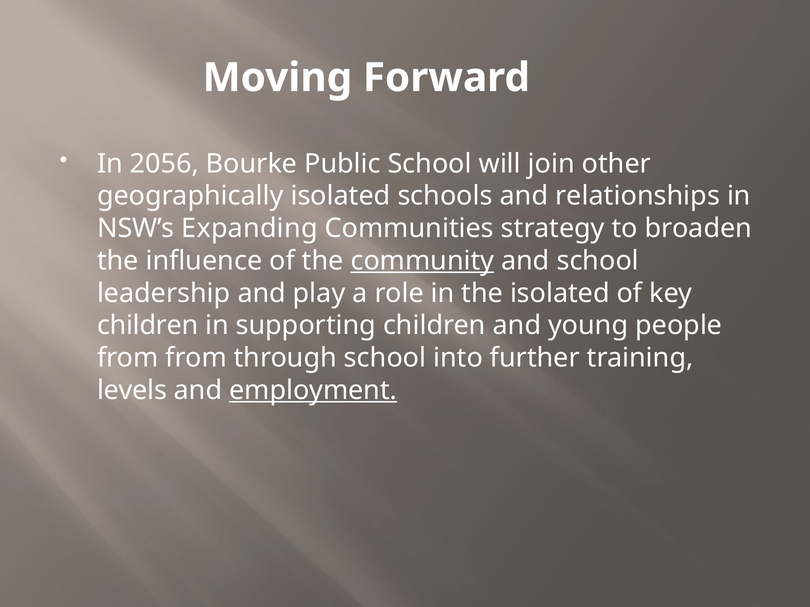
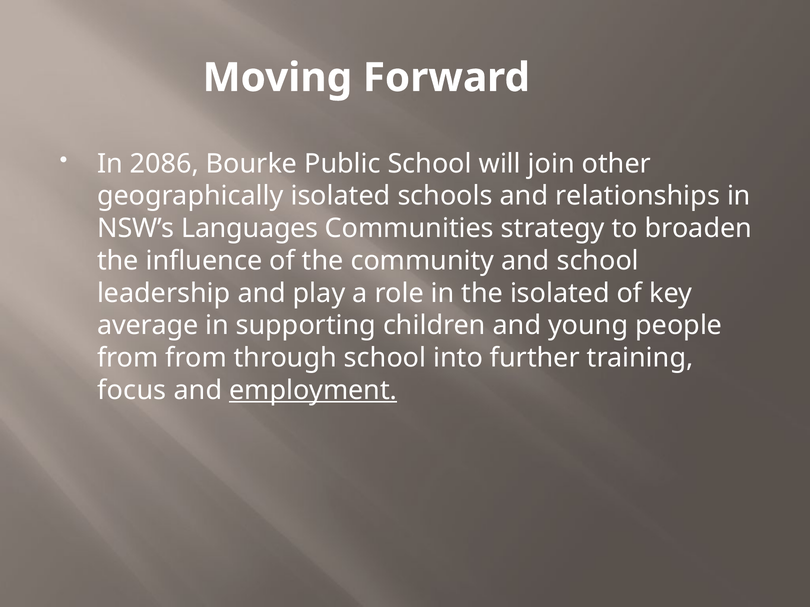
2056: 2056 -> 2086 (164, 164)
Expanding: Expanding -> Languages (250, 229)
community underline: present -> none (422, 261)
children: children -> average (148, 326)
levels: levels -> focus (132, 391)
